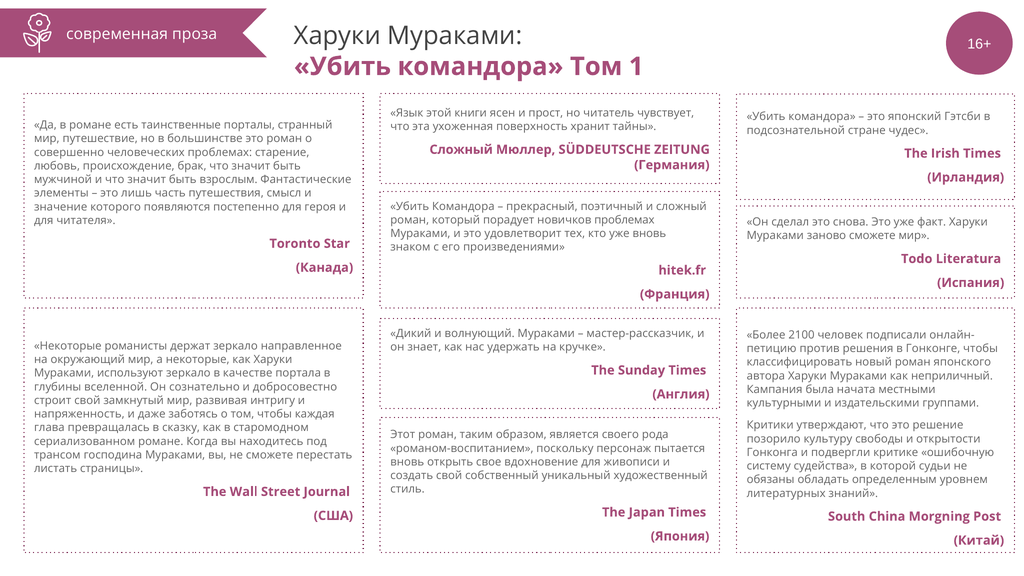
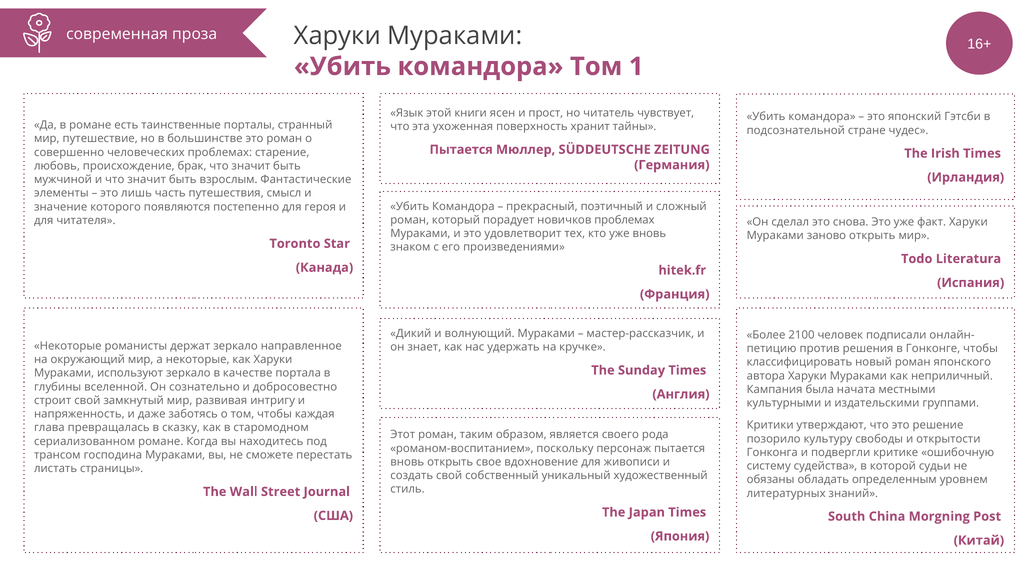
Сложный: Сложный -> Пытается (461, 150)
заново сможете: сможете -> открыть (872, 236)
